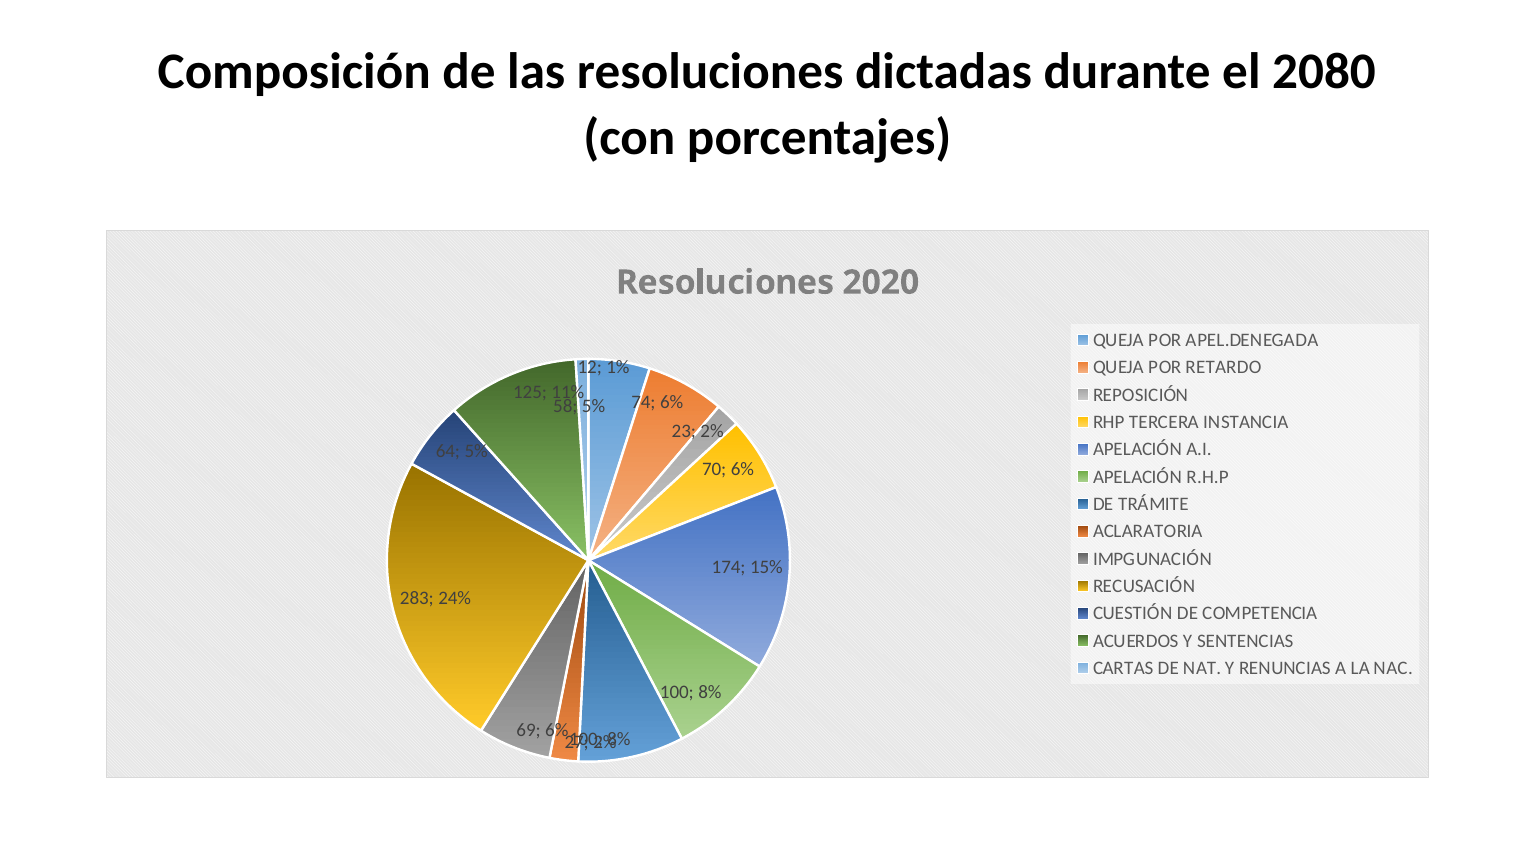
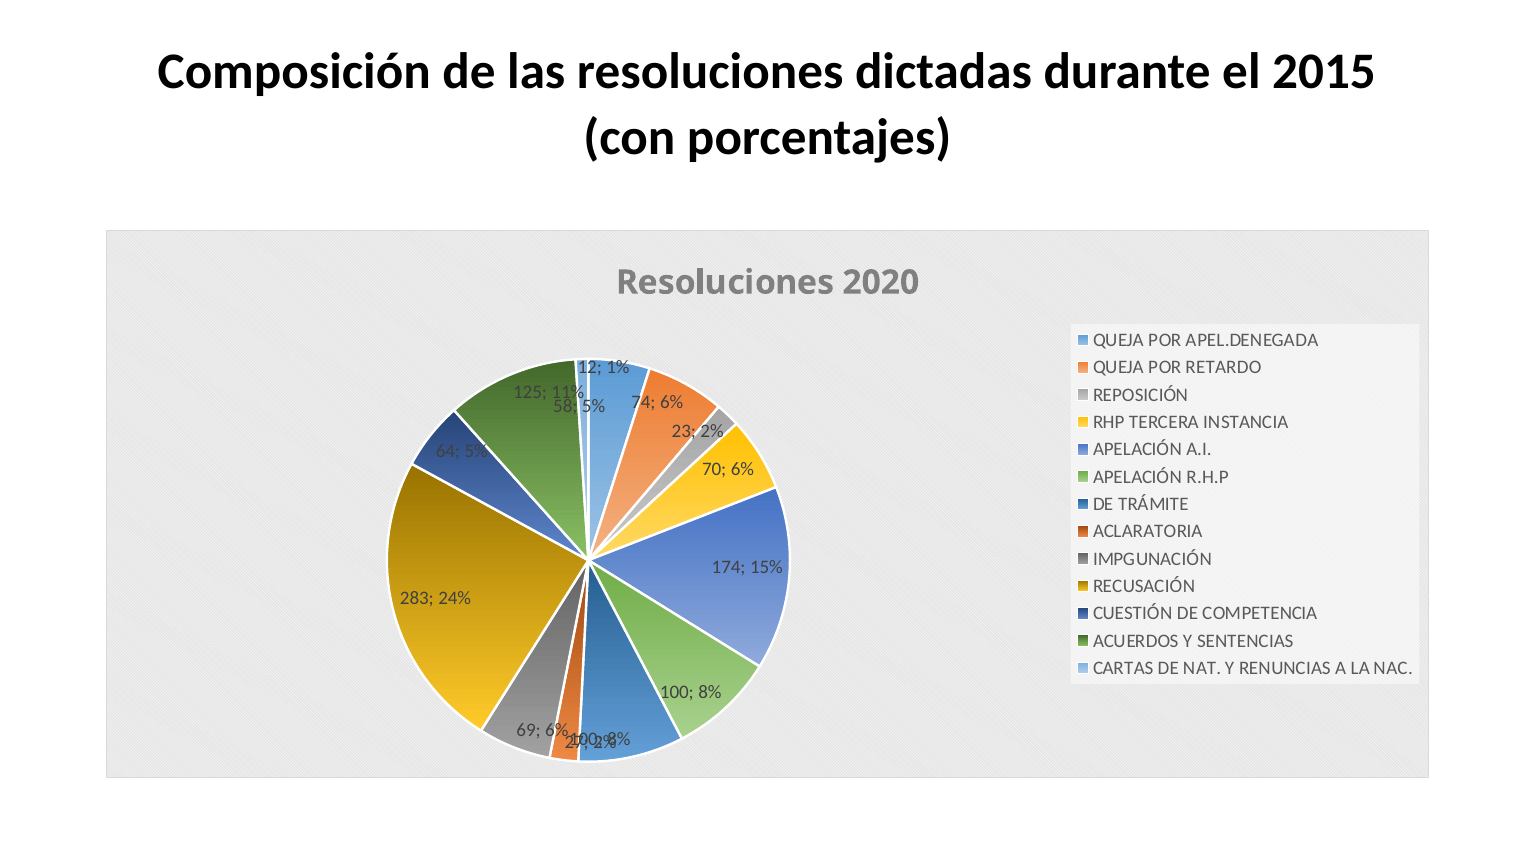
2080: 2080 -> 2015 (1324, 72)
